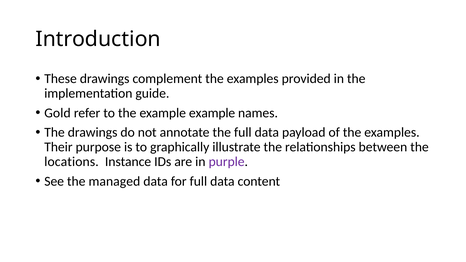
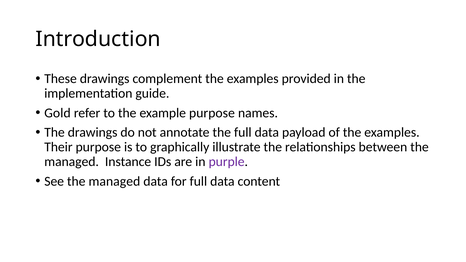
example example: example -> purpose (212, 113)
locations: locations -> managed (72, 162)
